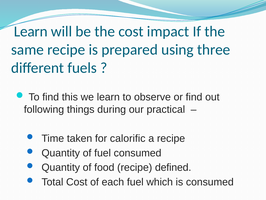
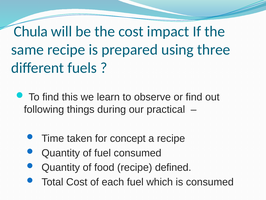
Learn: Learn -> Chula (31, 31)
calorific: calorific -> concept (128, 138)
